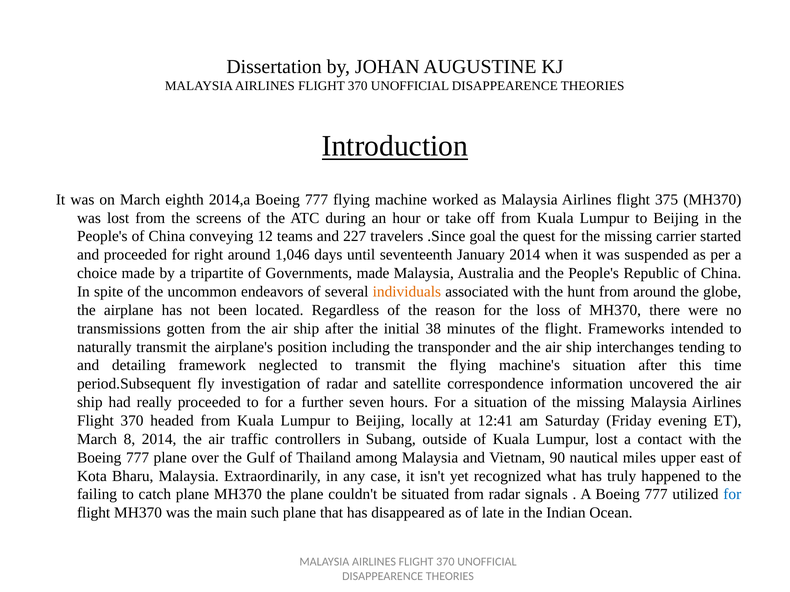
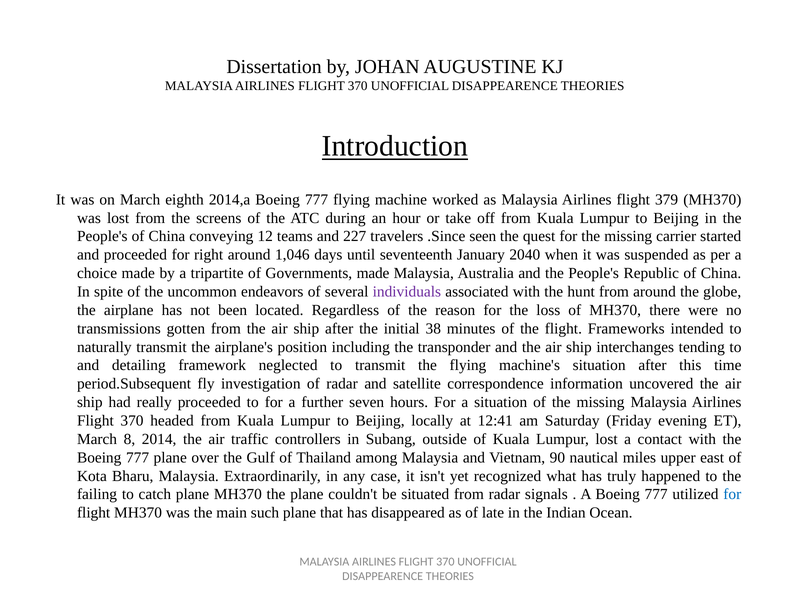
375: 375 -> 379 (667, 200)
goal: goal -> seen (483, 237)
January 2014: 2014 -> 2040 (525, 255)
individuals colour: orange -> purple (407, 292)
